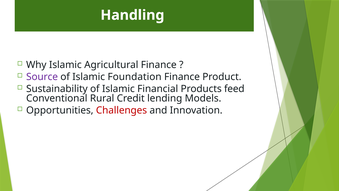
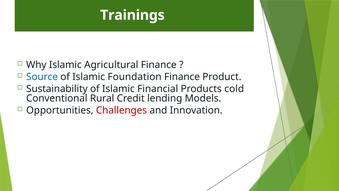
Handling: Handling -> Trainings (132, 15)
Source colour: purple -> blue (42, 77)
feed: feed -> cold (234, 89)
